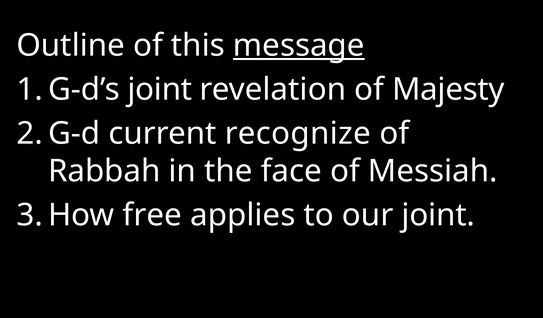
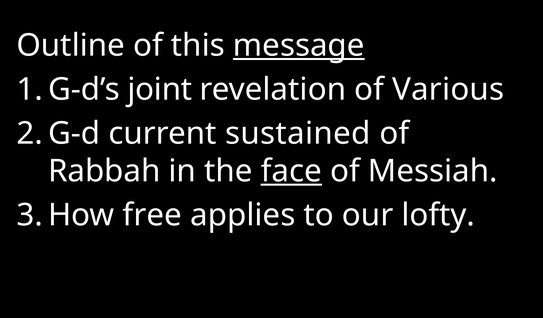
Majesty: Majesty -> Various (448, 89)
recognize: recognize -> sustained (298, 133)
face underline: none -> present (291, 171)
our joint: joint -> lofty (438, 215)
